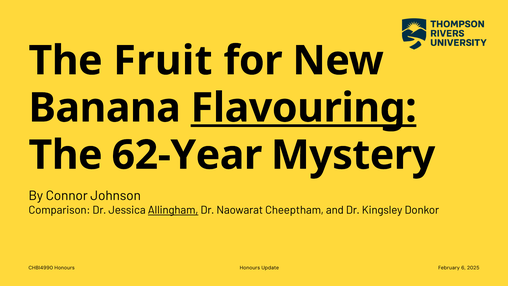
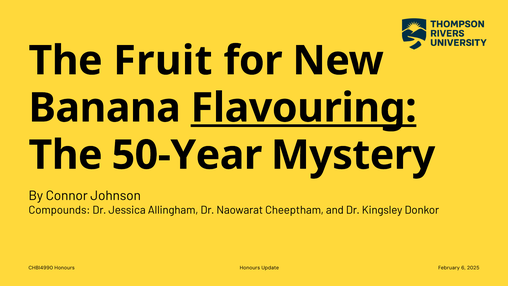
62-Year: 62-Year -> 50-Year (187, 155)
Comparison: Comparison -> Compounds (59, 210)
Allingham underline: present -> none (173, 210)
